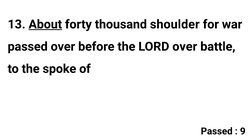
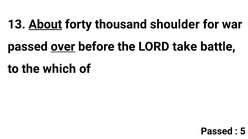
over underline: none -> present (63, 47)
LORD over: over -> take (185, 47)
spoke: spoke -> which (59, 69)
9: 9 -> 5 (243, 132)
